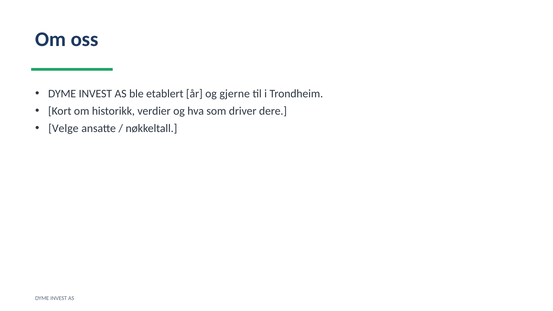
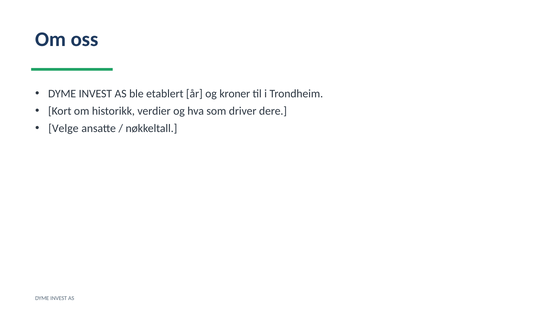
gjerne: gjerne -> kroner (235, 94)
